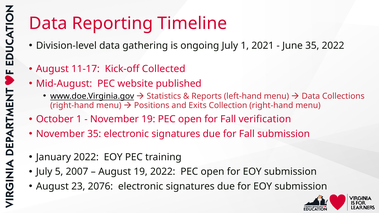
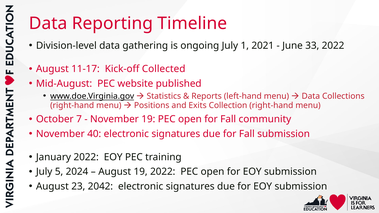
June 35: 35 -> 33 (312, 46)
October 1: 1 -> 7 (79, 119)
verification: verification -> community (265, 119)
November 35: 35 -> 40 (94, 134)
2007: 2007 -> 2024 (77, 172)
2076: 2076 -> 2042 (100, 186)
